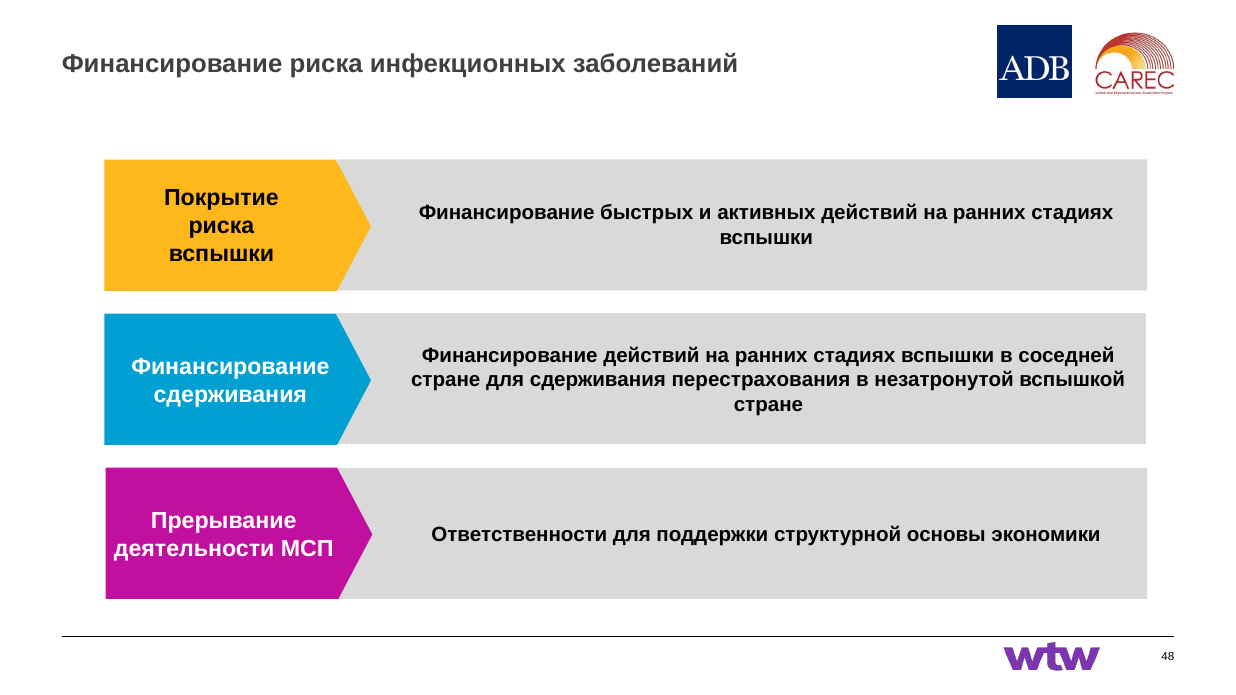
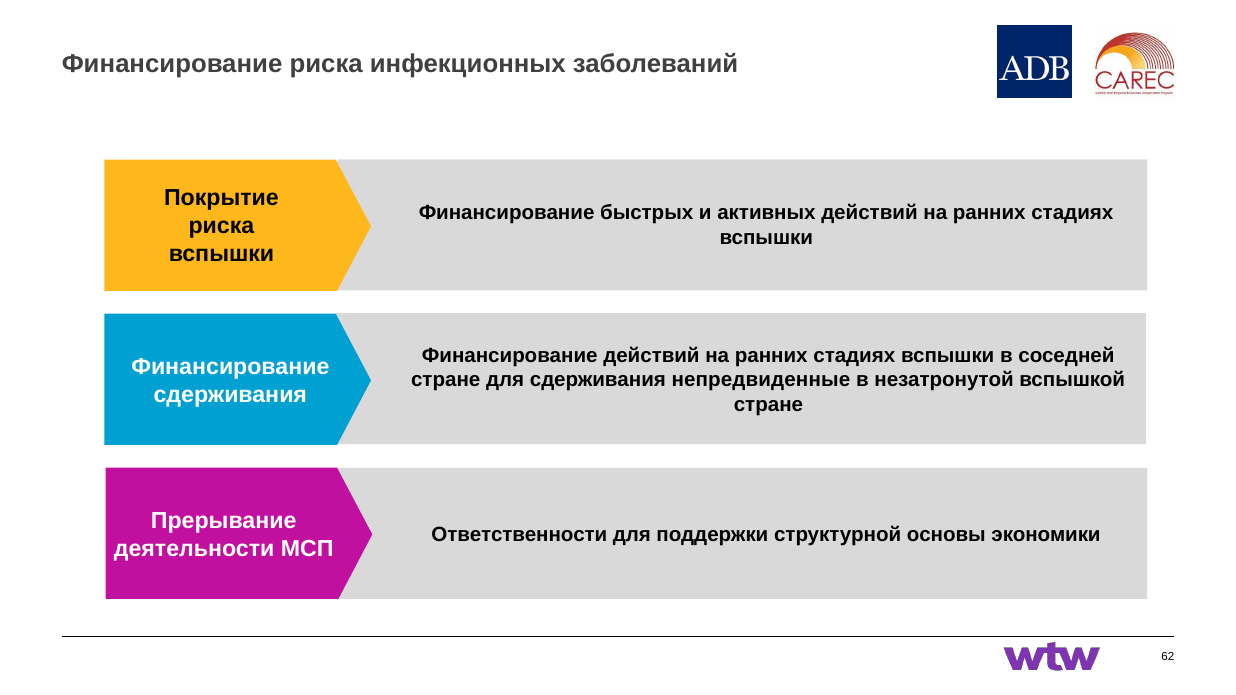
перестрахования: перестрахования -> непредвиденные (761, 380)
48: 48 -> 62 (1168, 657)
